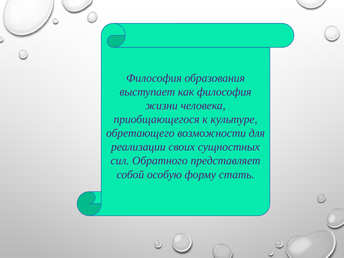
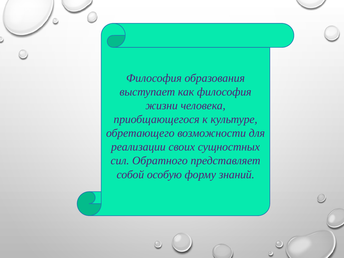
стать: стать -> знаний (237, 174)
